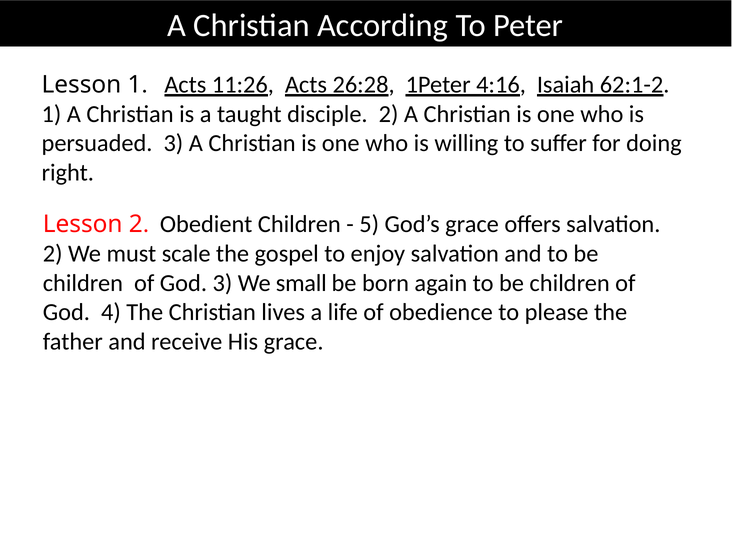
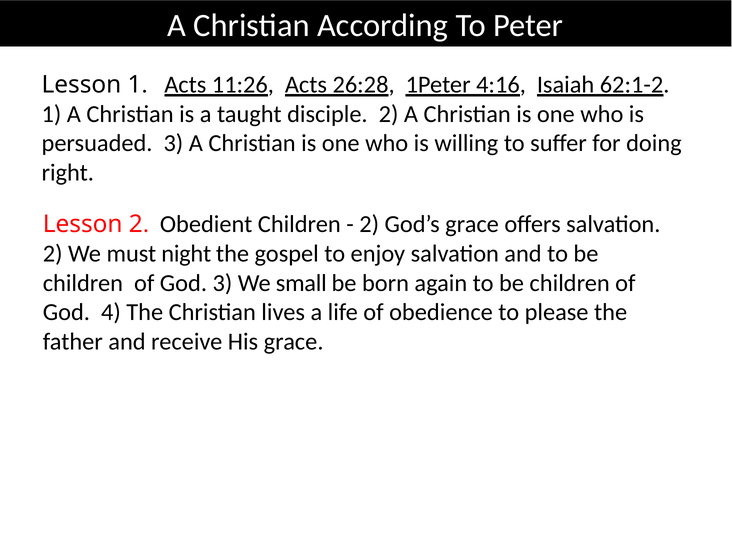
5: 5 -> 2 (369, 224)
scale: scale -> night (186, 254)
